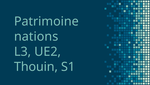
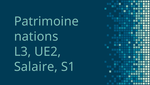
Thouin: Thouin -> Salaire (36, 66)
